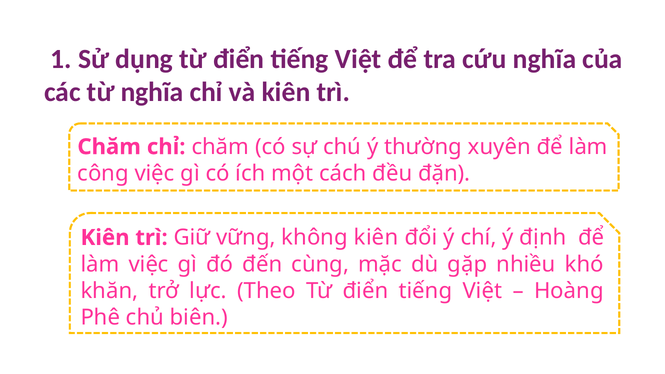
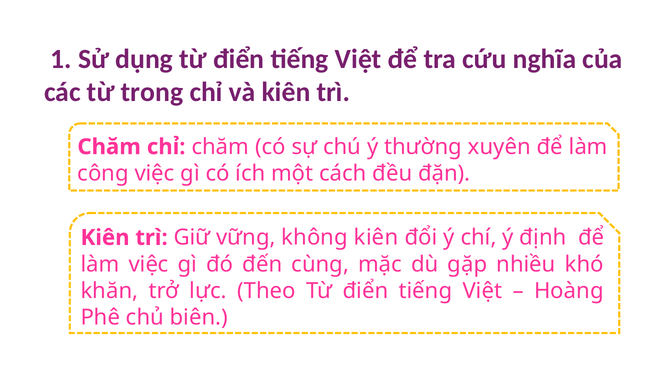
từ nghĩa: nghĩa -> trong (152, 92)
